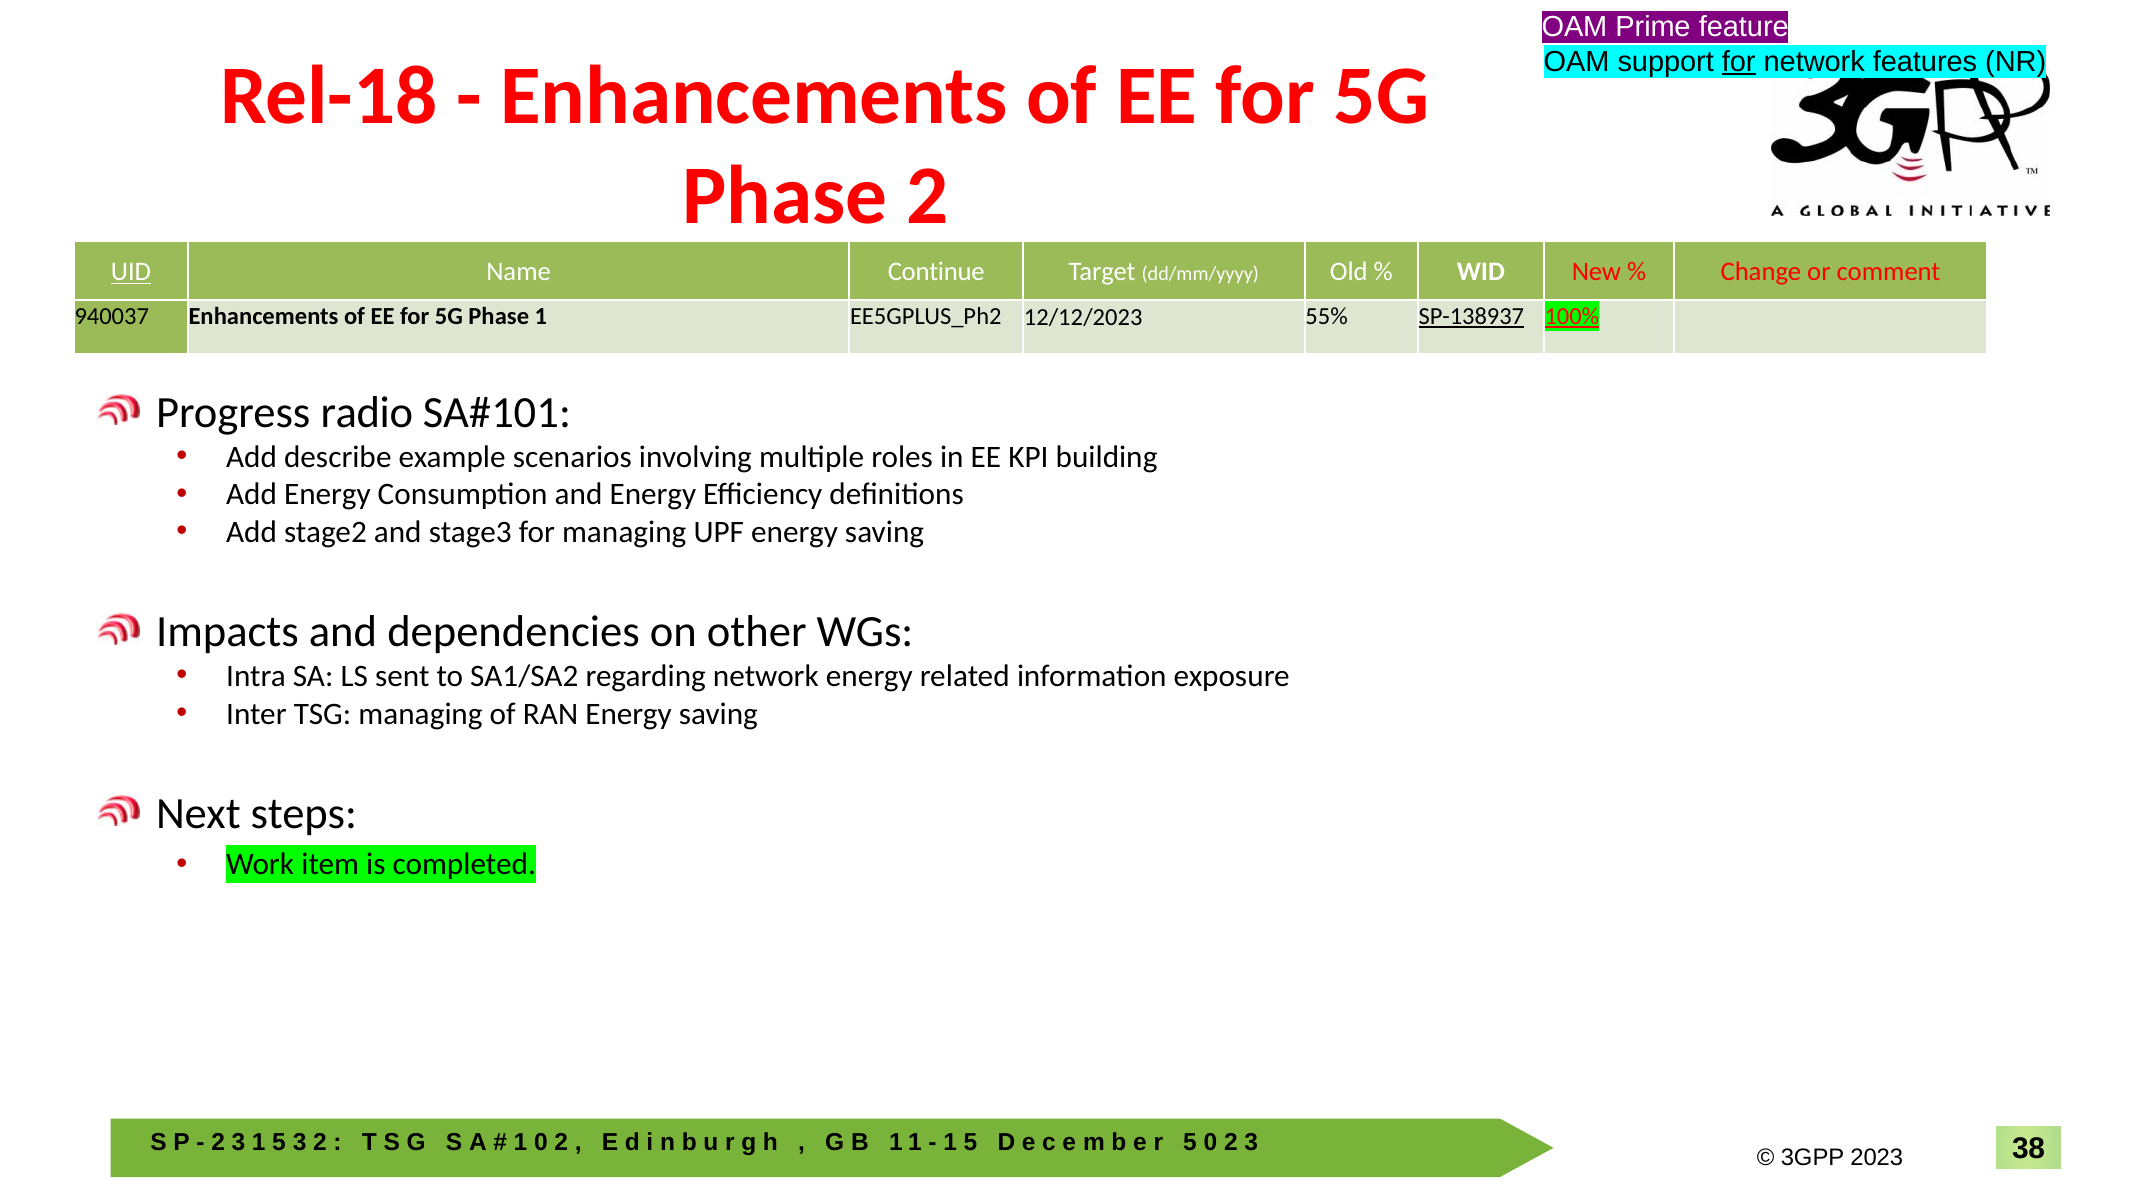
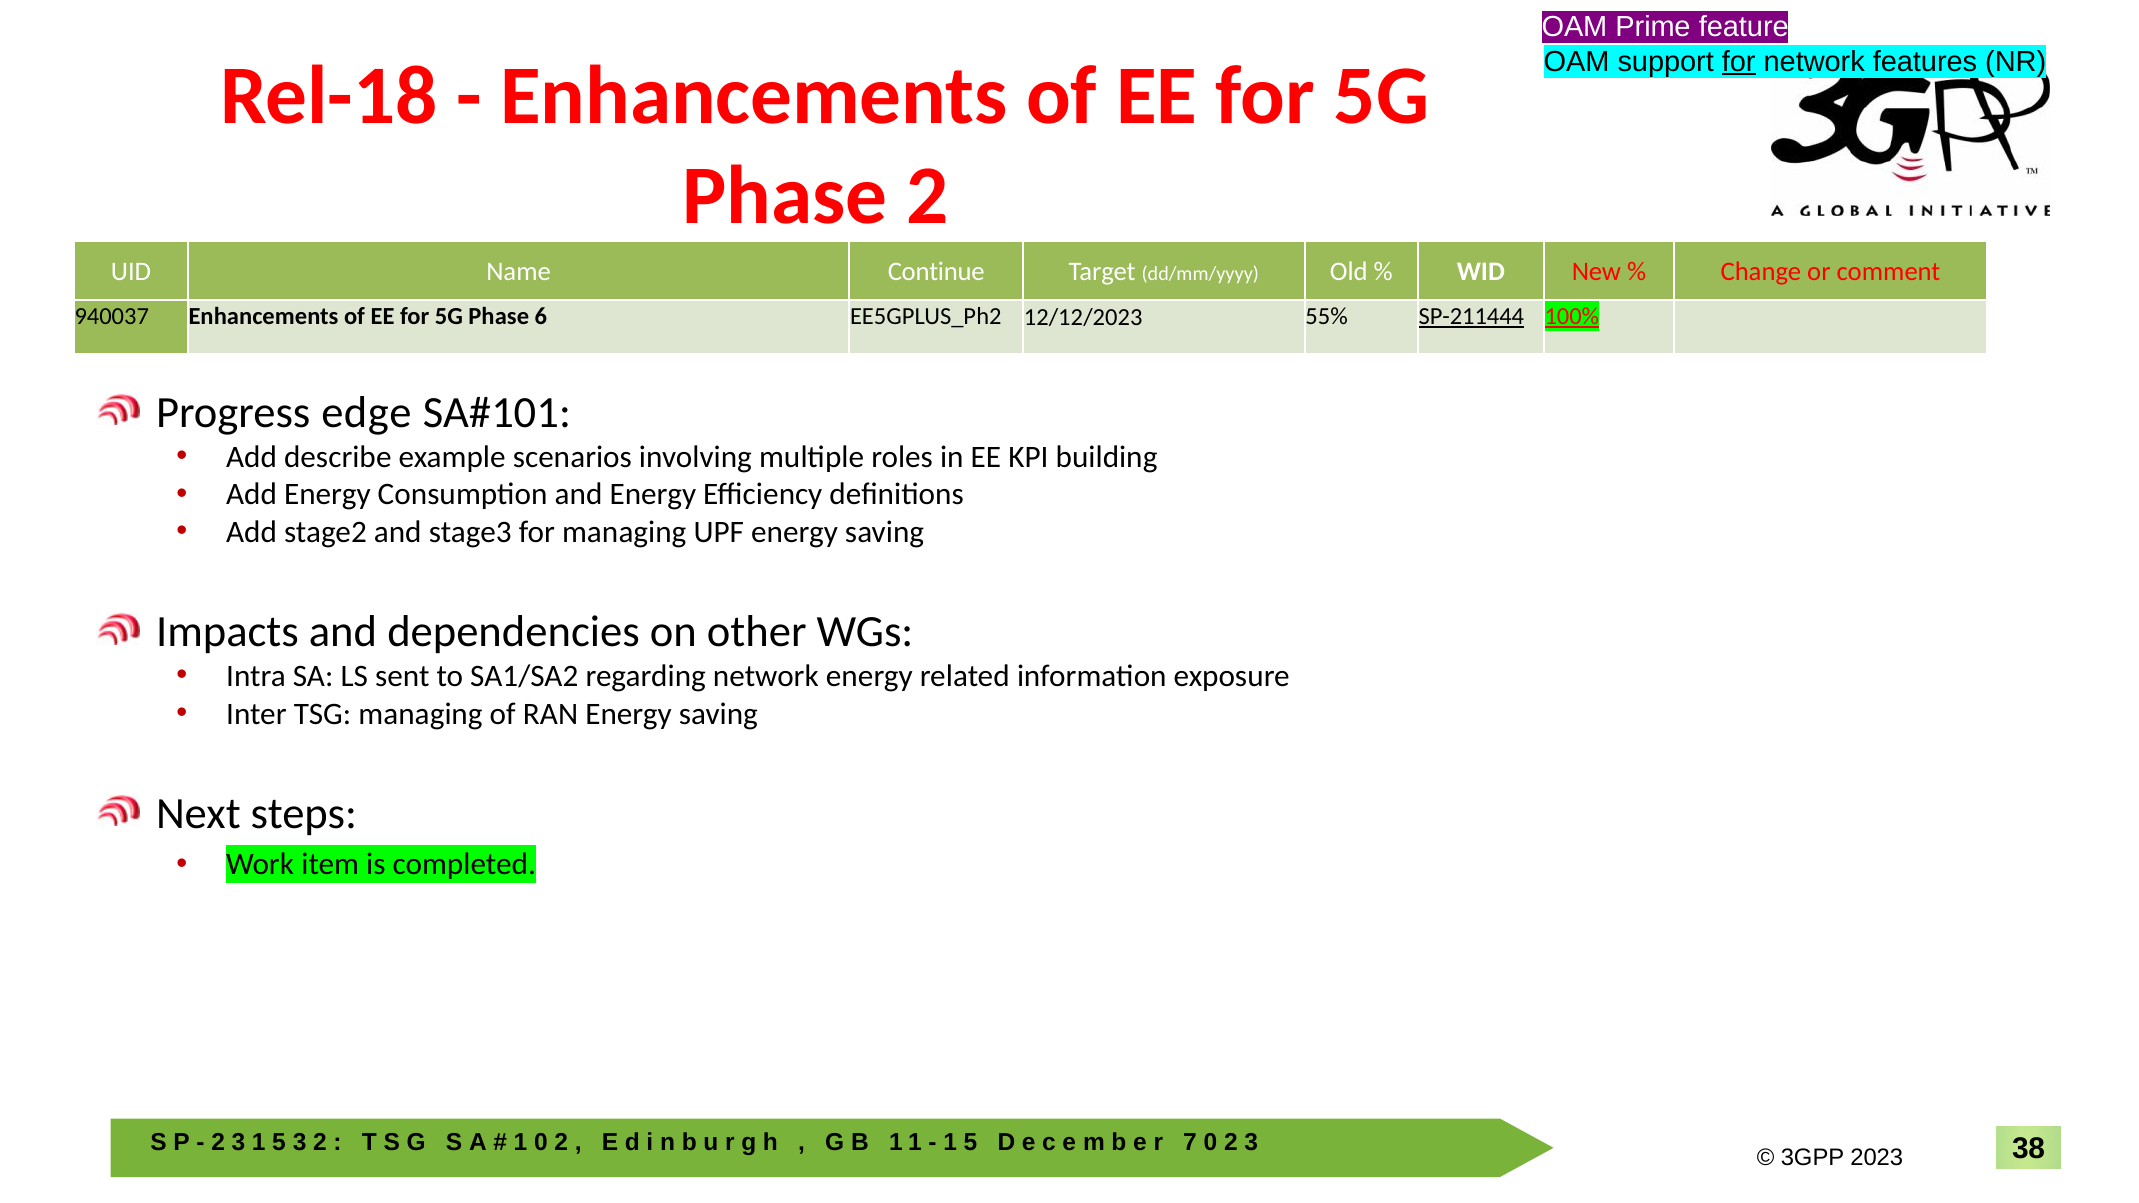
UID underline: present -> none (131, 272)
Phase 1: 1 -> 6 (541, 317)
SP-138937: SP-138937 -> SP-211444 (1471, 317)
radio: radio -> edge (366, 412)
5: 5 -> 7 (1190, 1143)
